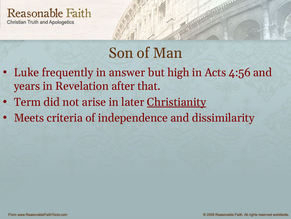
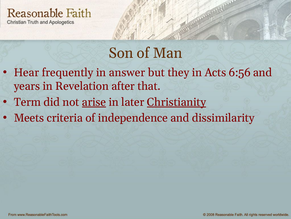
Luke: Luke -> Hear (26, 72)
high: high -> they (178, 72)
4:56: 4:56 -> 6:56 (240, 72)
arise underline: none -> present (94, 102)
